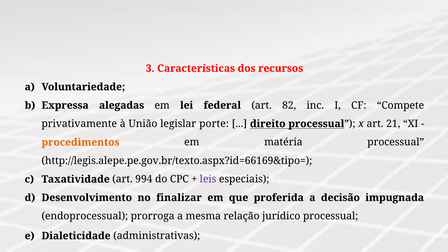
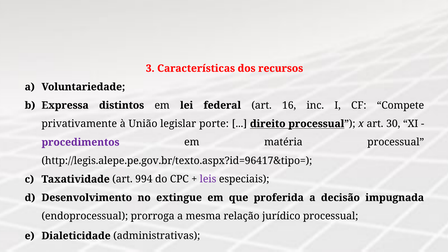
alegadas: alegadas -> distintos (122, 105)
82: 82 -> 16 (289, 105)
21: 21 -> 30 (393, 124)
procedimentos colour: orange -> purple (80, 142)
http://legis.alepe.pe.gov.br/texto.aspx?id=66169&tipo=: http://legis.alepe.pe.gov.br/texto.aspx?id=66169&tipo= -> http://legis.alepe.pe.gov.br/texto.aspx?id=96417&tipo= (177, 161)
finalizar: finalizar -> extingue (179, 198)
